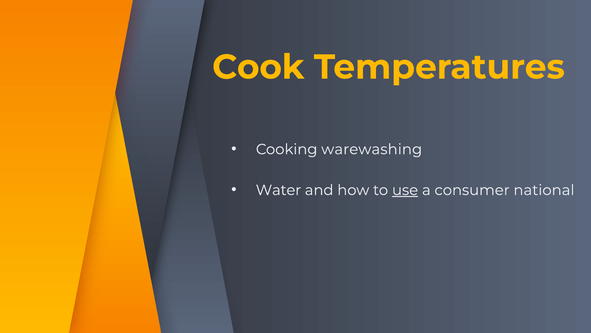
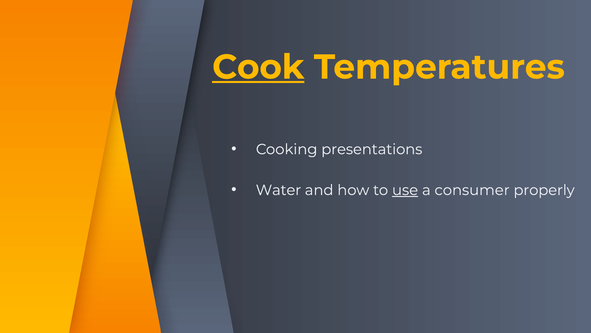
Cook underline: none -> present (258, 67)
warewashing: warewashing -> presentations (372, 149)
national: national -> properly (544, 190)
